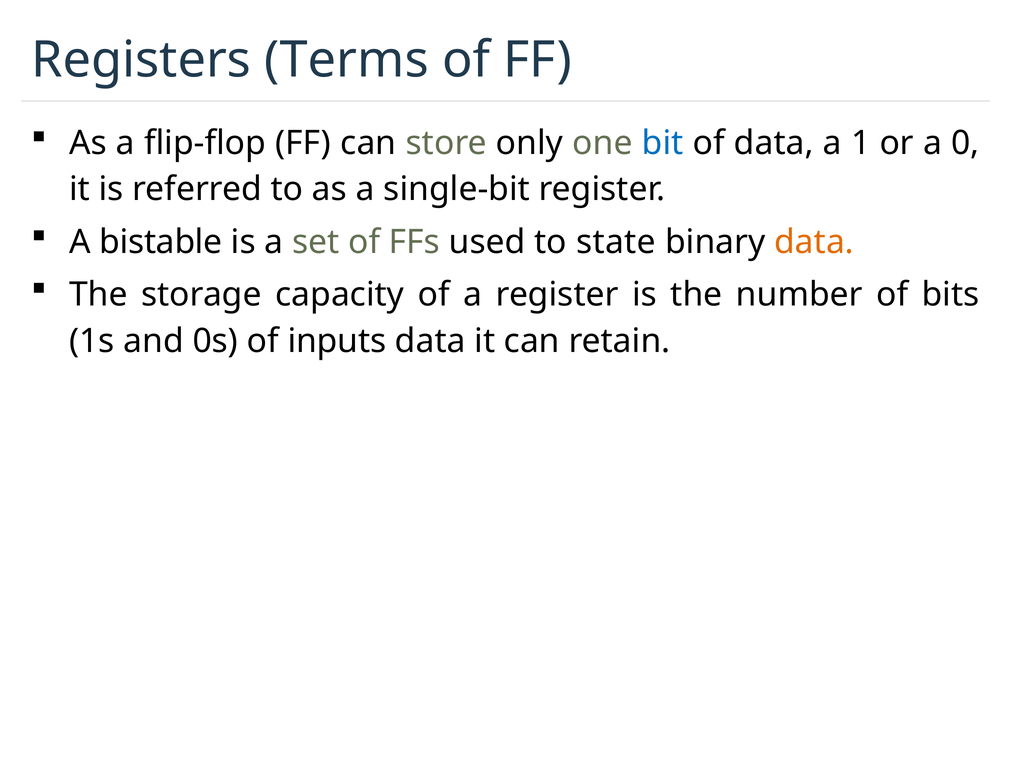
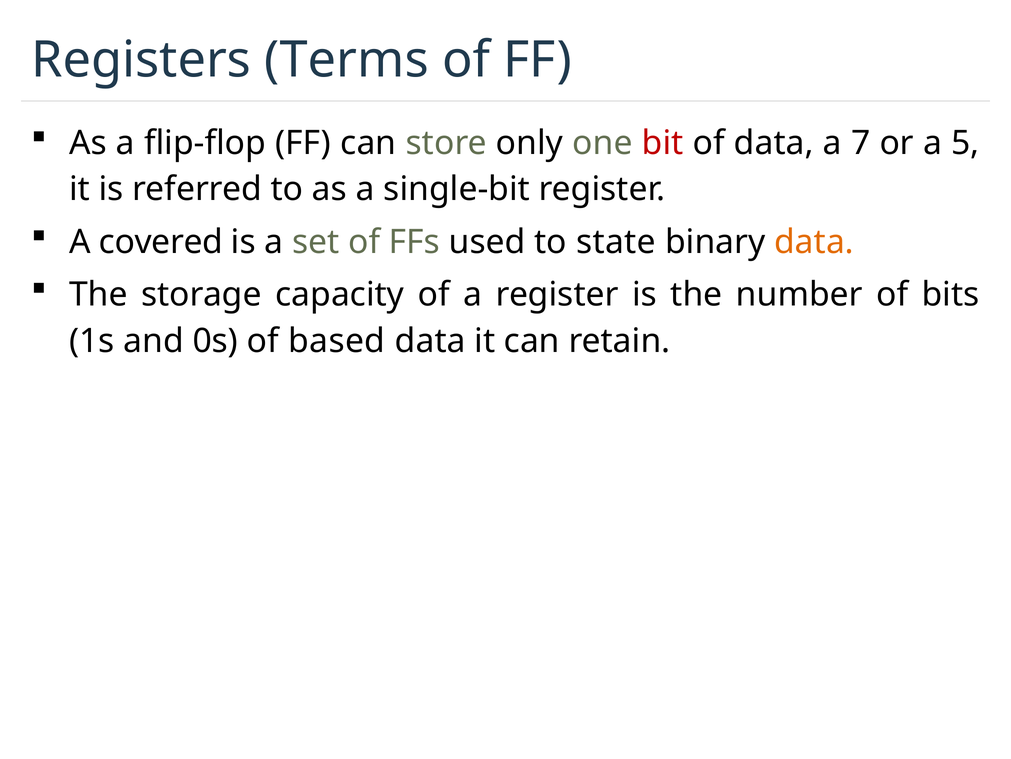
bit colour: blue -> red (663, 143)
1: 1 -> 7 (861, 143)
0: 0 -> 5 (965, 143)
bistable: bistable -> covered (161, 242)
inputs: inputs -> based (337, 341)
